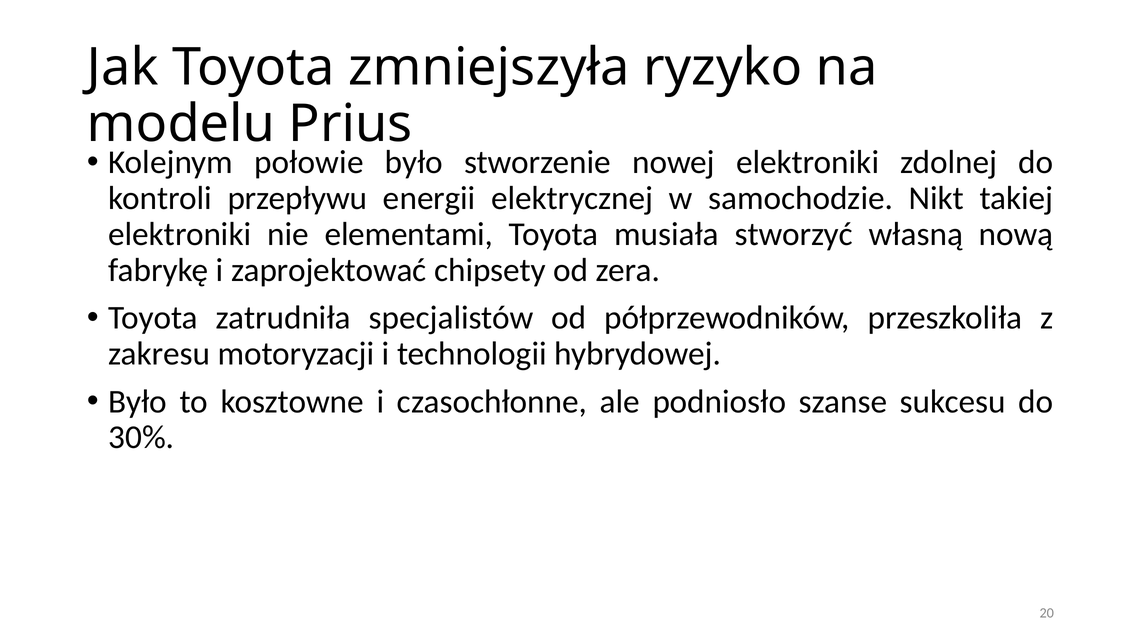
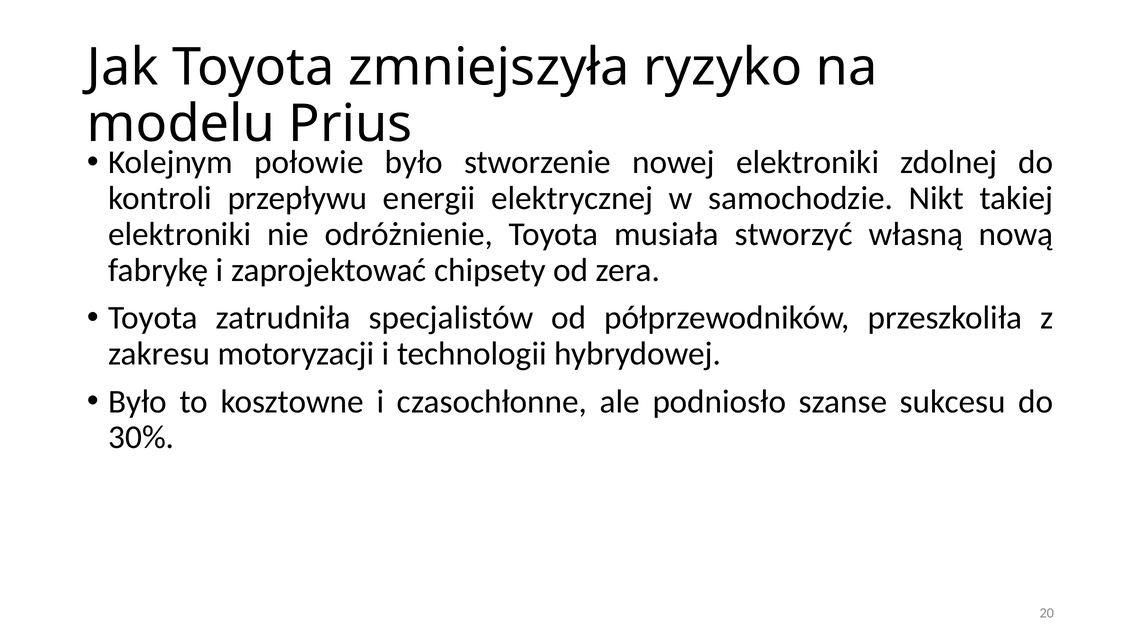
elementami: elementami -> odróżnienie (409, 234)
